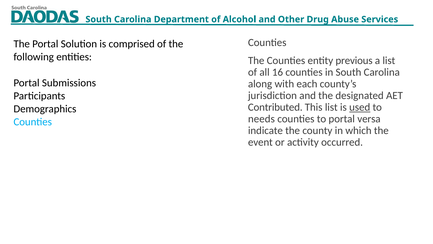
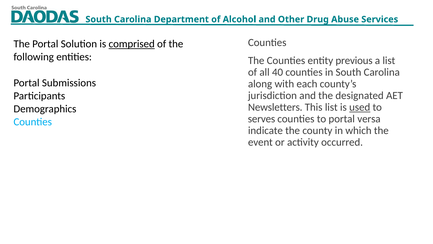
comprised underline: none -> present (132, 44)
16: 16 -> 40 (278, 72)
Contributed: Contributed -> Newsletters (275, 107)
needs: needs -> serves (262, 119)
